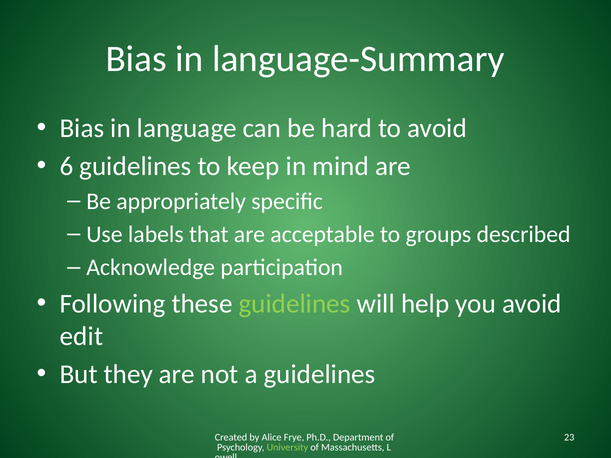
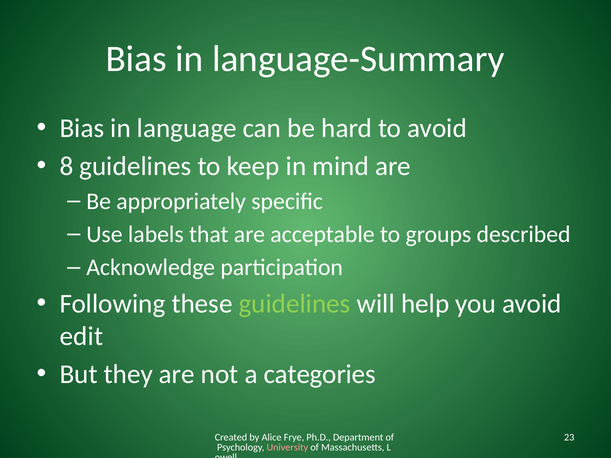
6: 6 -> 8 (66, 166)
a guidelines: guidelines -> categories (320, 375)
University colour: light green -> pink (287, 448)
